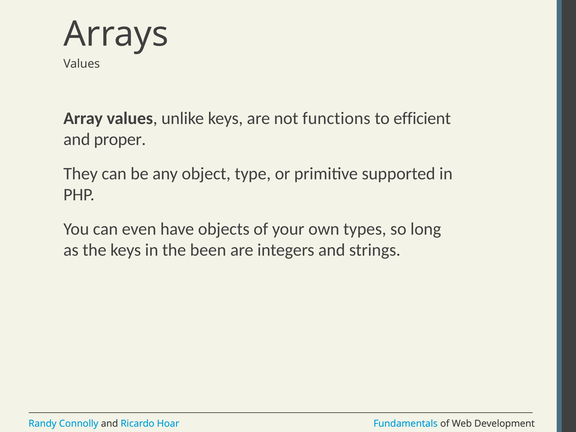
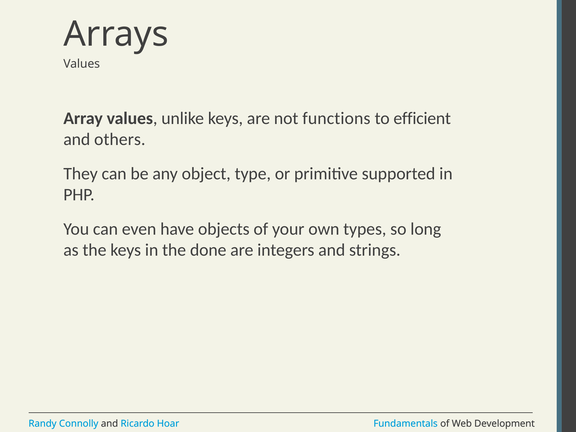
proper: proper -> others (120, 139)
been: been -> done (208, 250)
